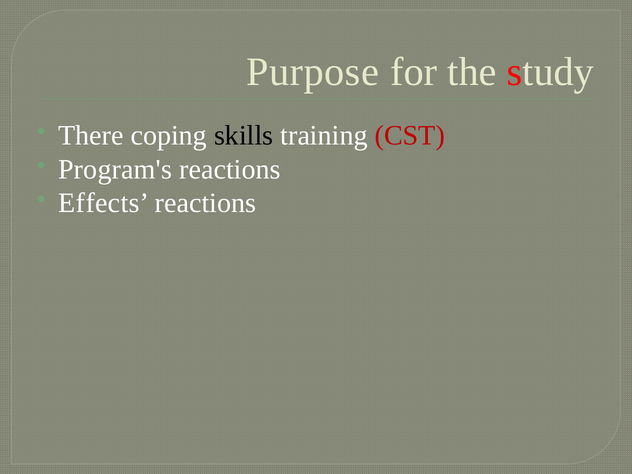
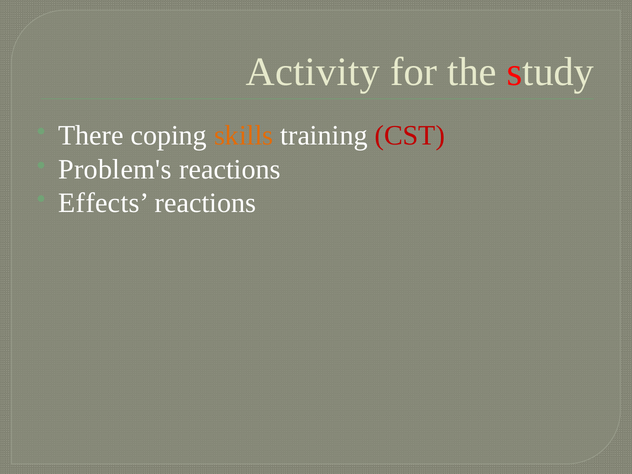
Purpose: Purpose -> Activity (313, 72)
skills colour: black -> orange (244, 136)
Program's: Program's -> Problem's (115, 169)
